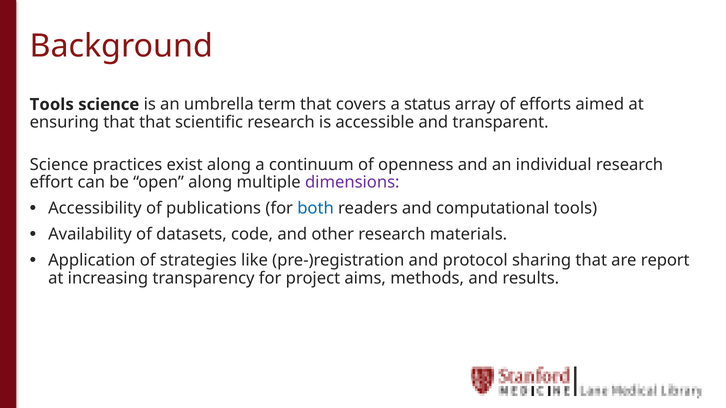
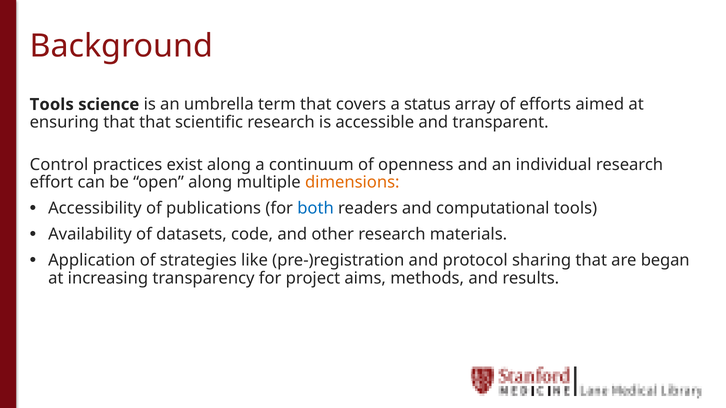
Science: Science -> Control (59, 165)
dimensions colour: purple -> orange (352, 183)
report: report -> began (665, 261)
